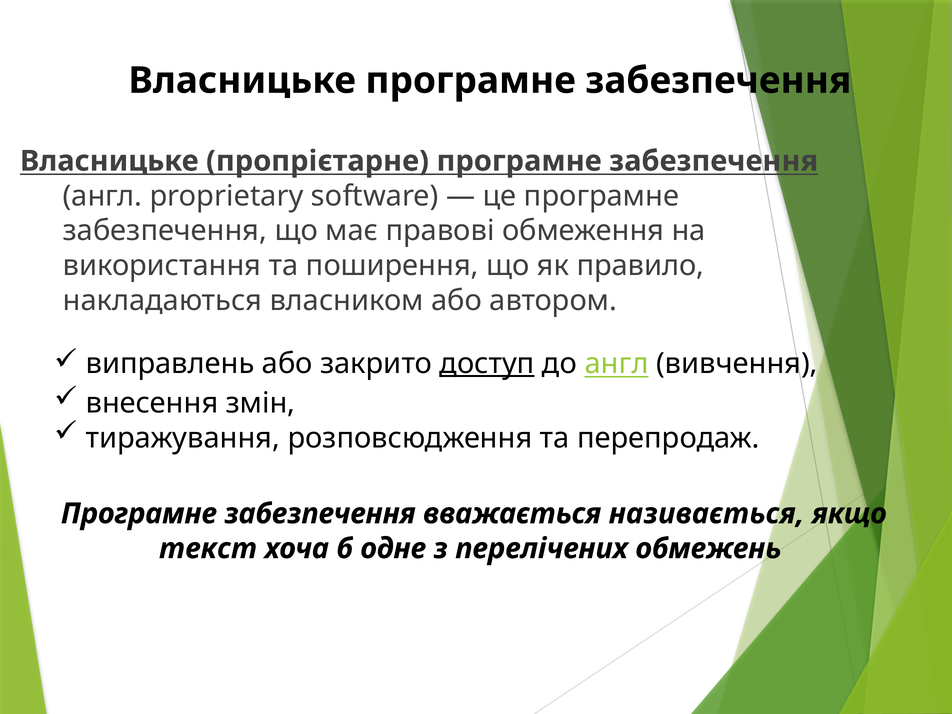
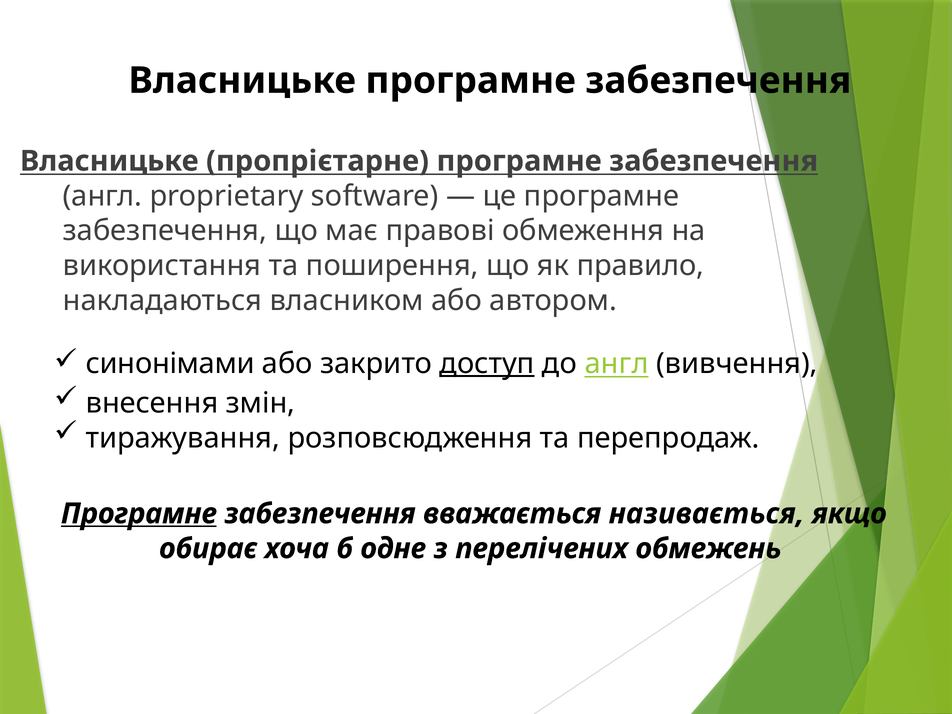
виправлень: виправлень -> синонімами (170, 364)
Програмне underline: none -> present (139, 514)
текст: текст -> обирає (208, 549)
